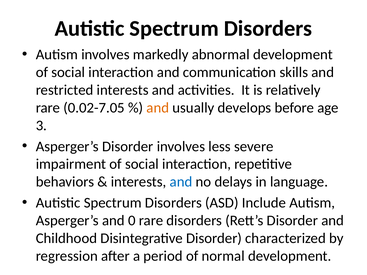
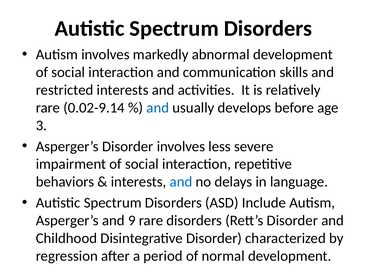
0.02-7.05: 0.02-7.05 -> 0.02-9.14 (94, 108)
and colour: orange -> blue (158, 108)
0: 0 -> 9 (132, 221)
